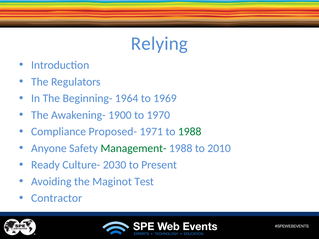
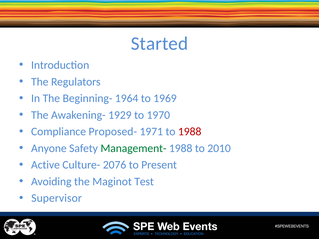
Relying: Relying -> Started (159, 44)
1900: 1900 -> 1929 (120, 115)
1988 colour: green -> red (190, 132)
Ready: Ready -> Active (45, 165)
2030: 2030 -> 2076 (115, 165)
Contractor: Contractor -> Supervisor (57, 198)
